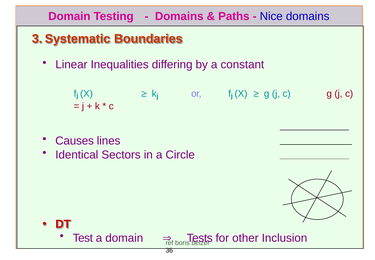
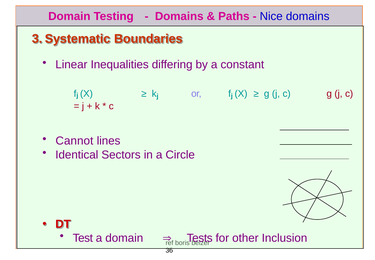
Causes: Causes -> Cannot (74, 141)
